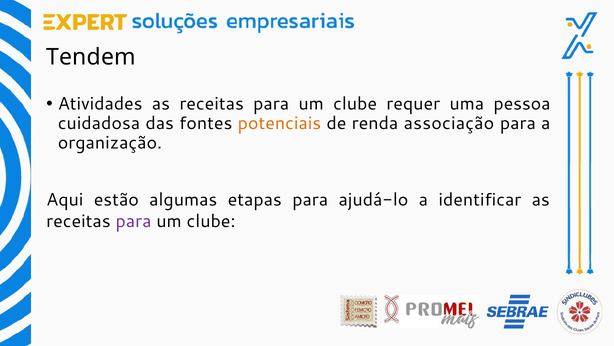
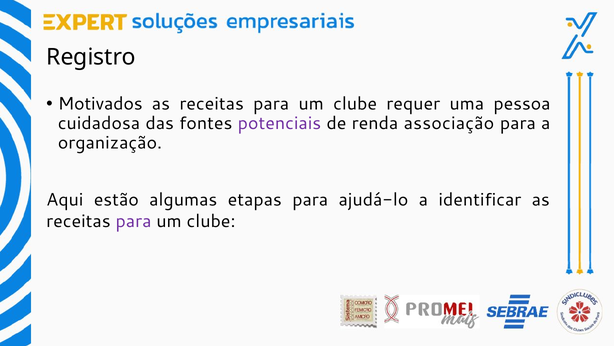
Tendem: Tendem -> Registro (91, 57)
Atividades: Atividades -> Motivados (100, 104)
potenciais colour: orange -> purple (279, 123)
